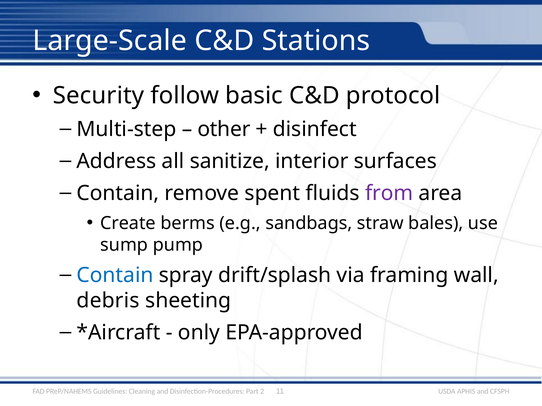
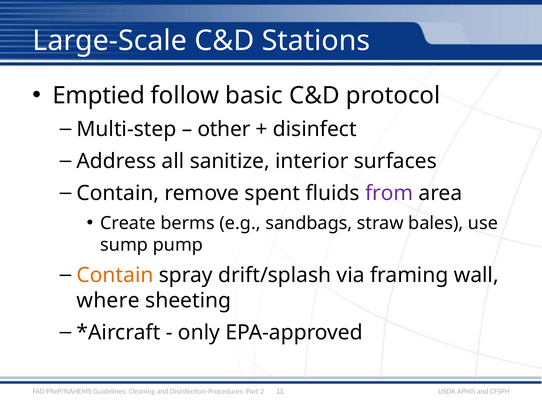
Security: Security -> Emptied (99, 96)
Contain colour: blue -> orange (115, 276)
debris: debris -> where (108, 301)
